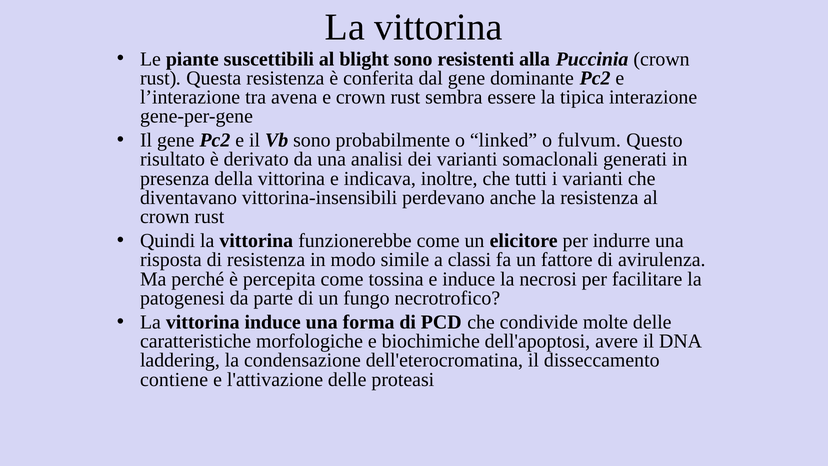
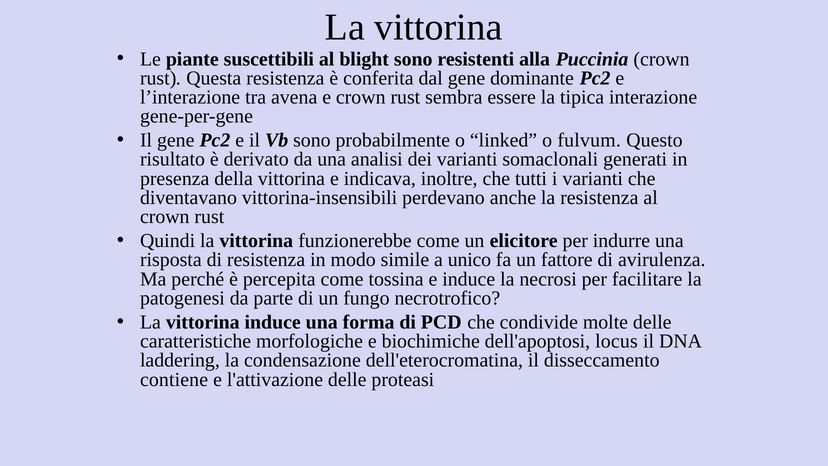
classi: classi -> unico (469, 260)
avere: avere -> locus (616, 341)
